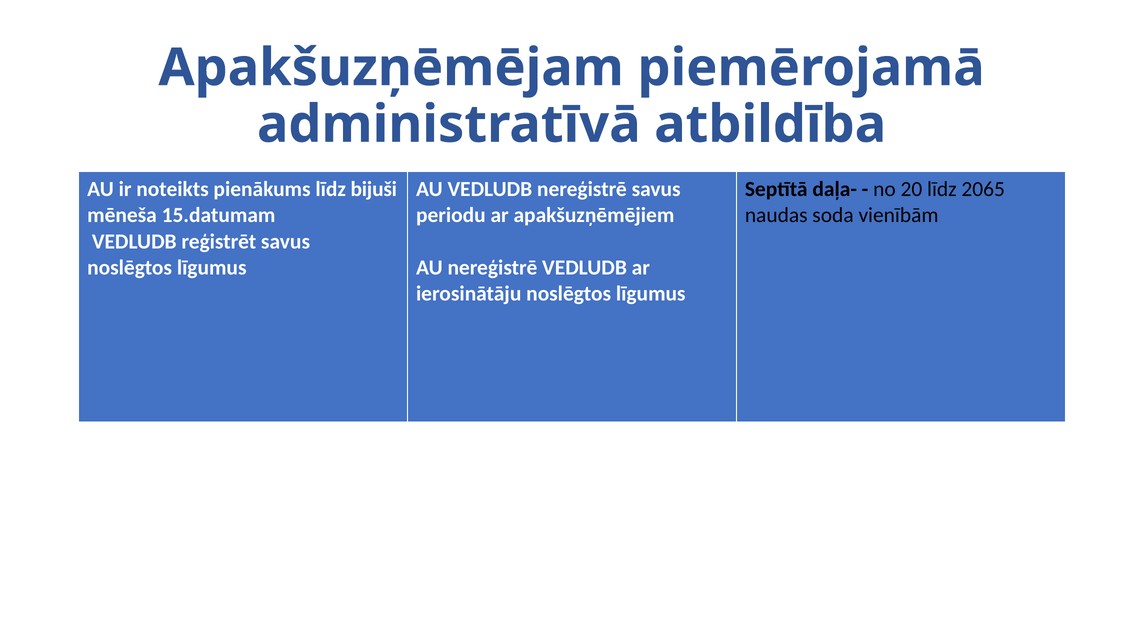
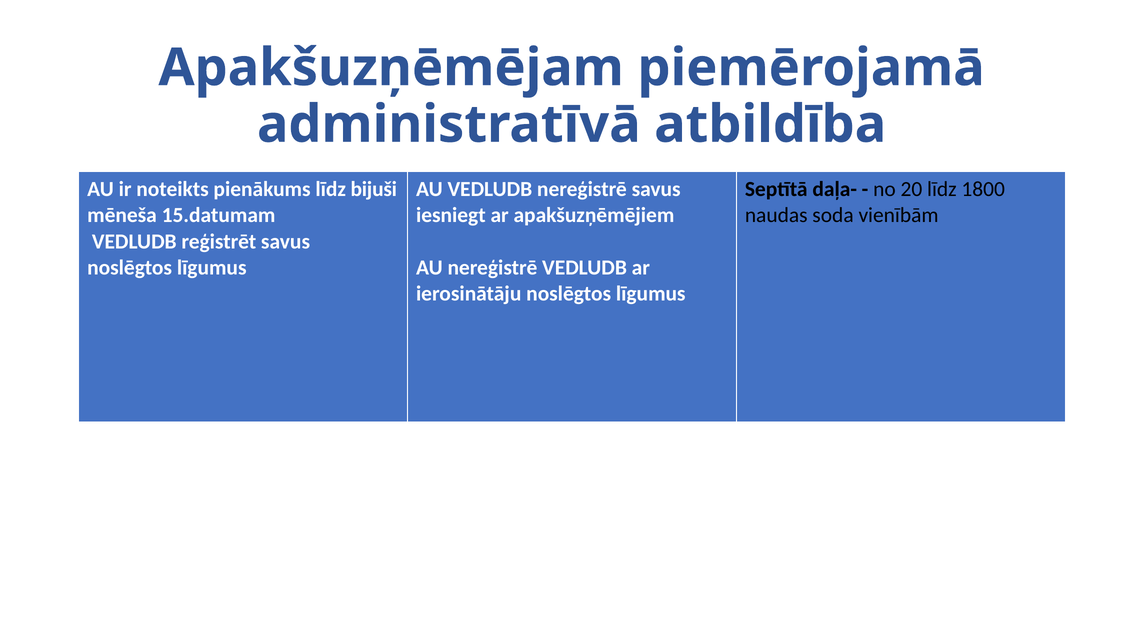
2065: 2065 -> 1800 (983, 189)
periodu: periodu -> iesniegt (451, 215)
